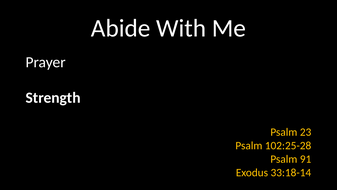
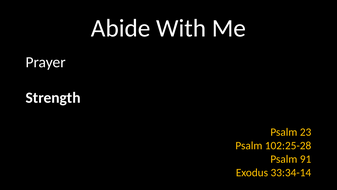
33:18-14: 33:18-14 -> 33:34-14 (291, 172)
